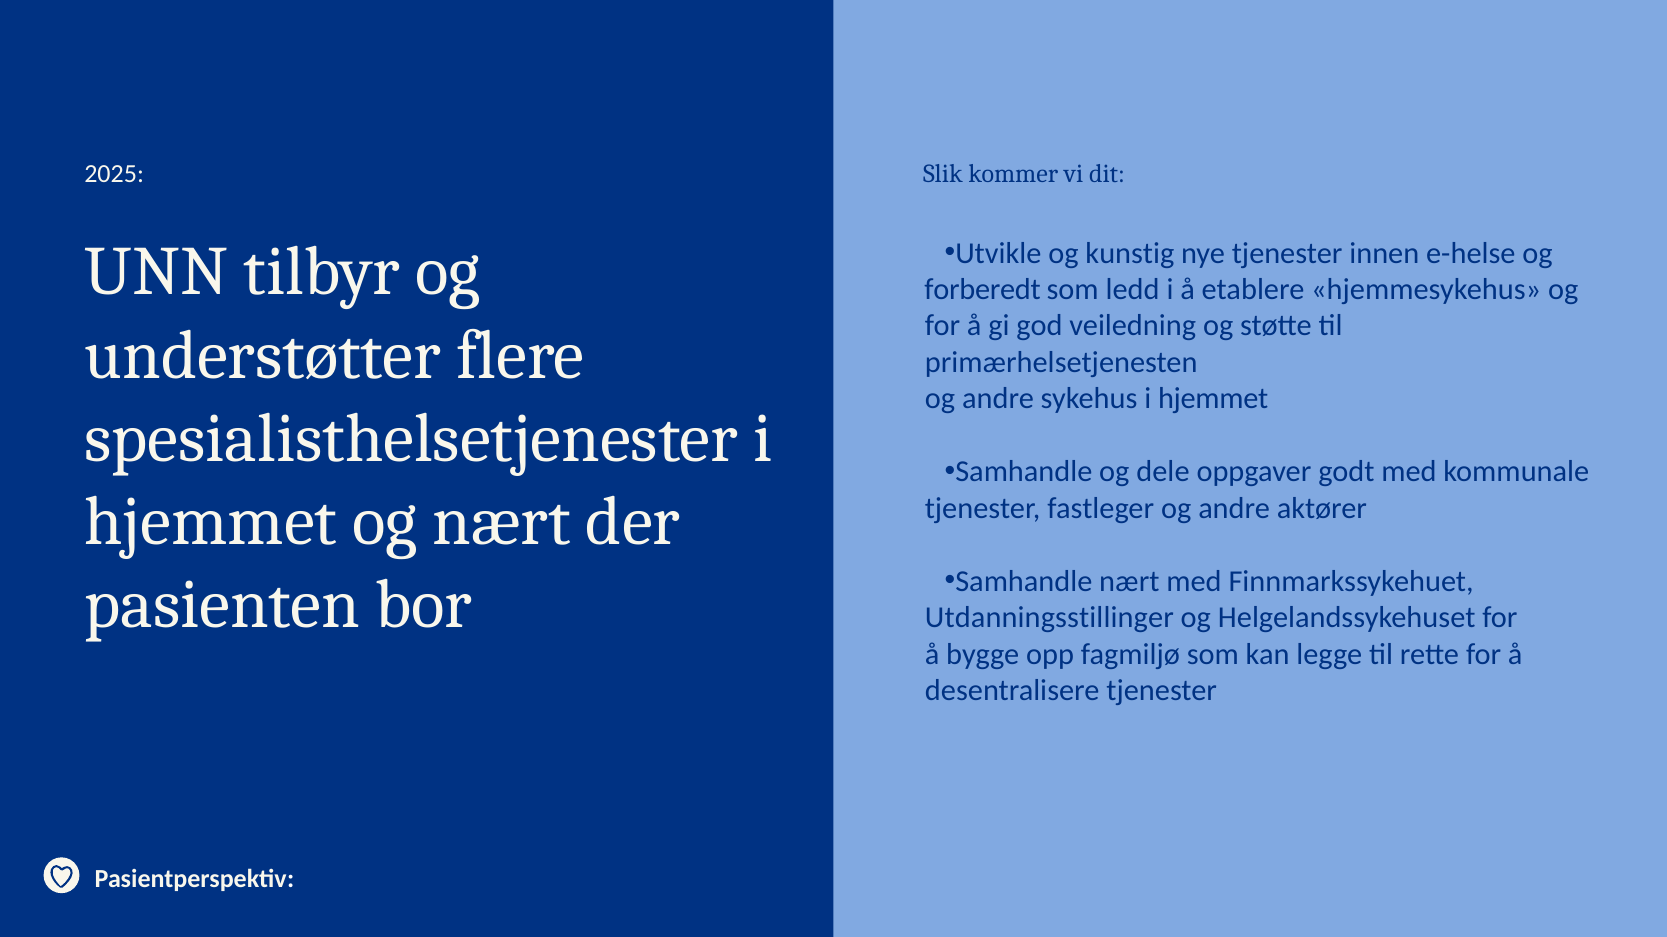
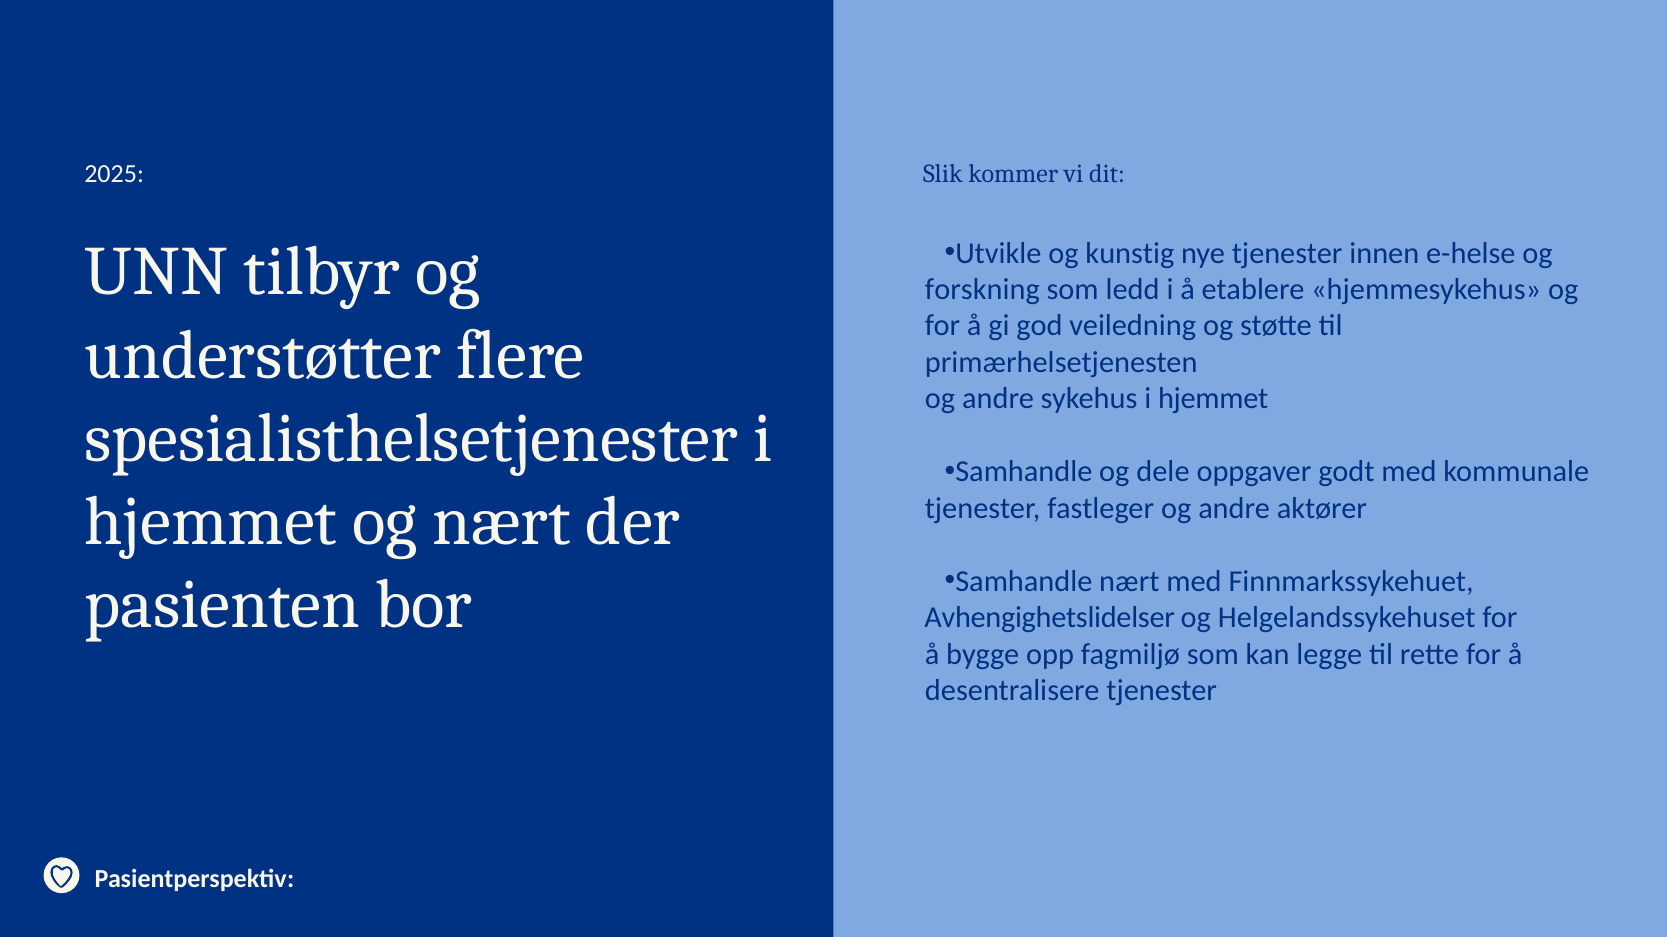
forberedt: forberedt -> forskning (982, 290)
Utdanningsstillinger: Utdanningsstillinger -> Avhengighetslidelser (1050, 618)
